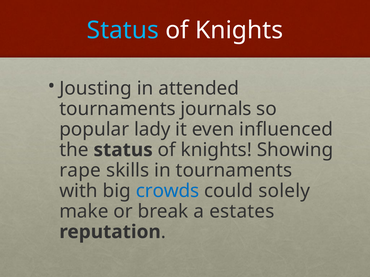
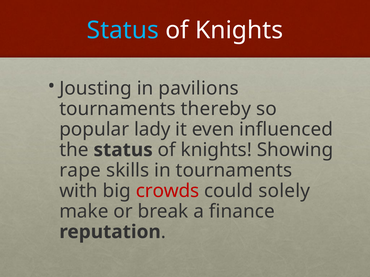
attended: attended -> pavilions (199, 89)
journals: journals -> thereby (216, 109)
crowds colour: blue -> red (168, 191)
estates: estates -> finance (242, 212)
